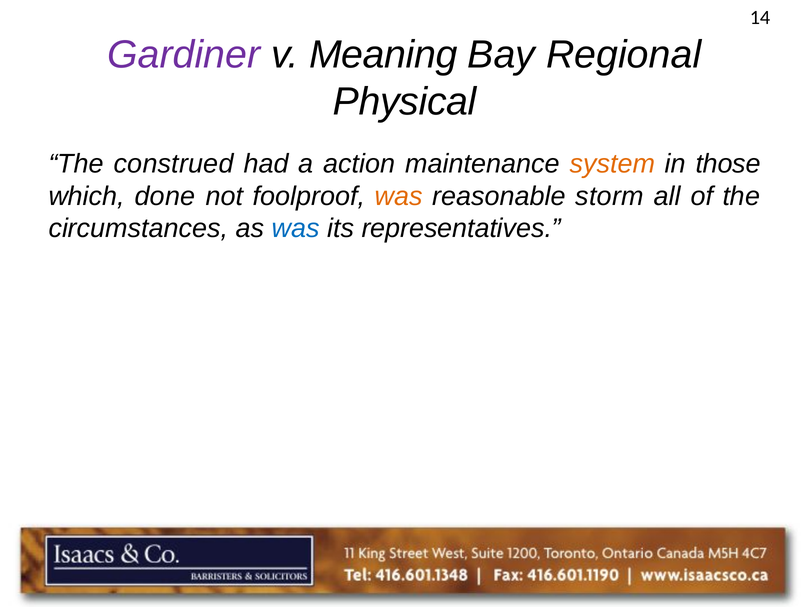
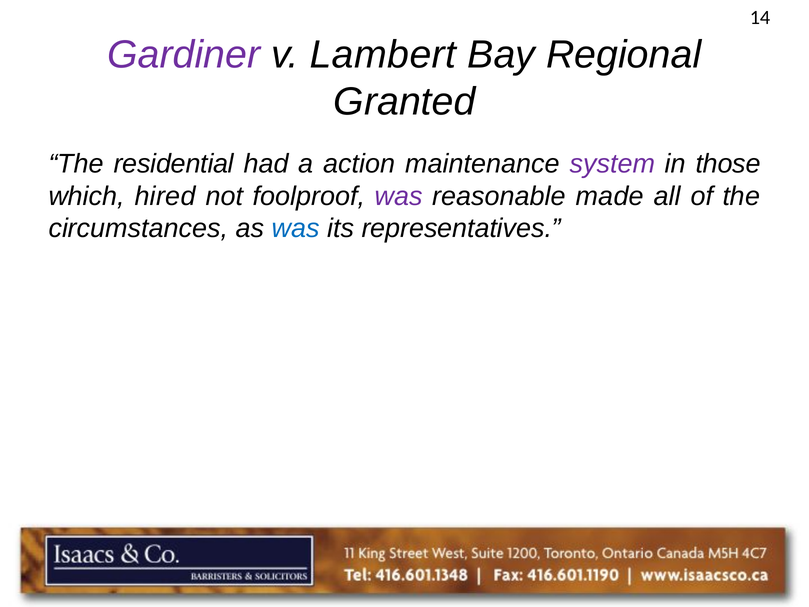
Meaning: Meaning -> Lambert (383, 55)
Physical: Physical -> Granted (404, 102)
construed: construed -> residential (174, 164)
system colour: orange -> purple (612, 164)
done: done -> hired (165, 196)
was colour: orange -> purple (399, 196)
storm: storm -> made (610, 196)
